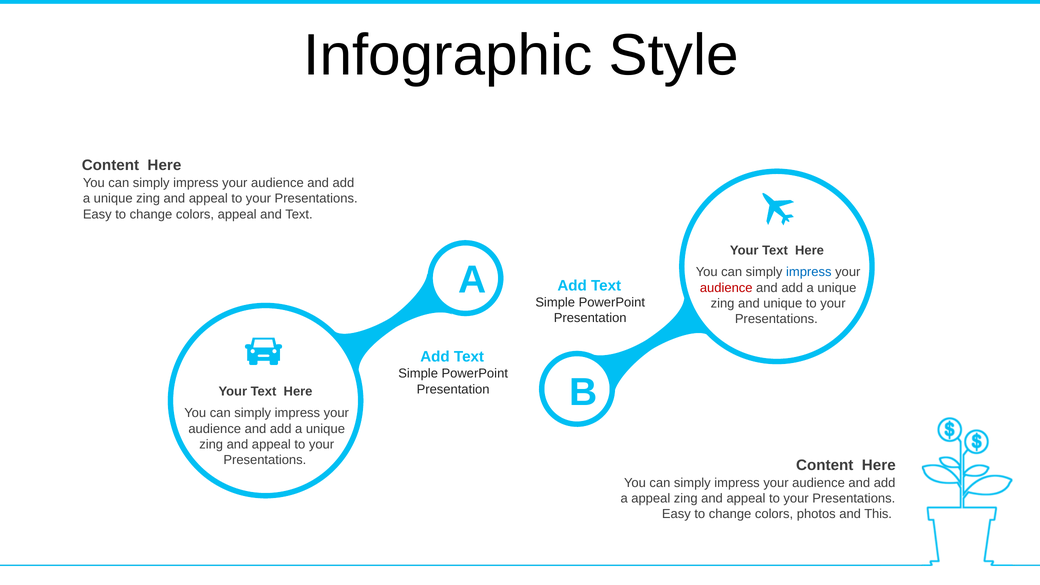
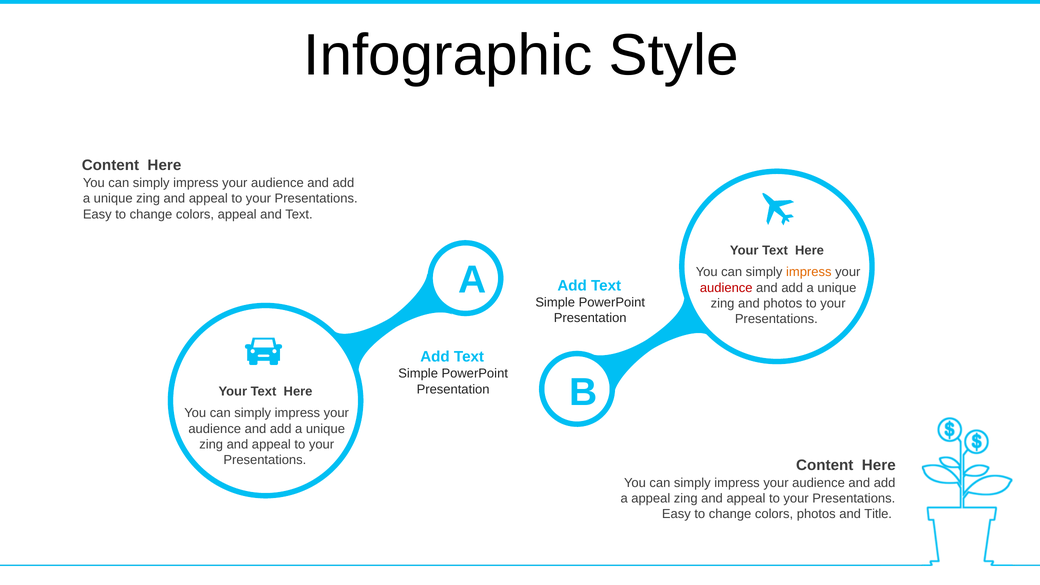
impress colour: blue -> orange (809, 272)
and unique: unique -> photos (783, 303)
This: This -> Title (878, 514)
